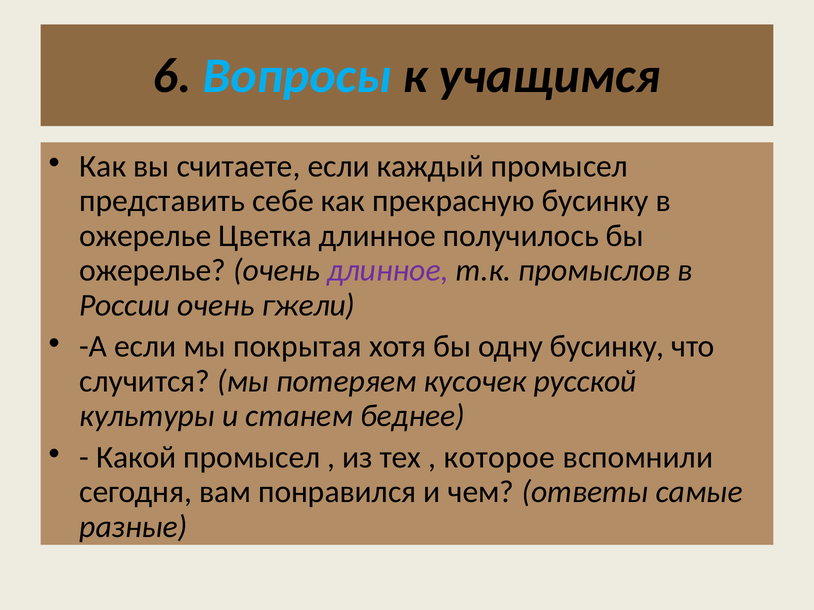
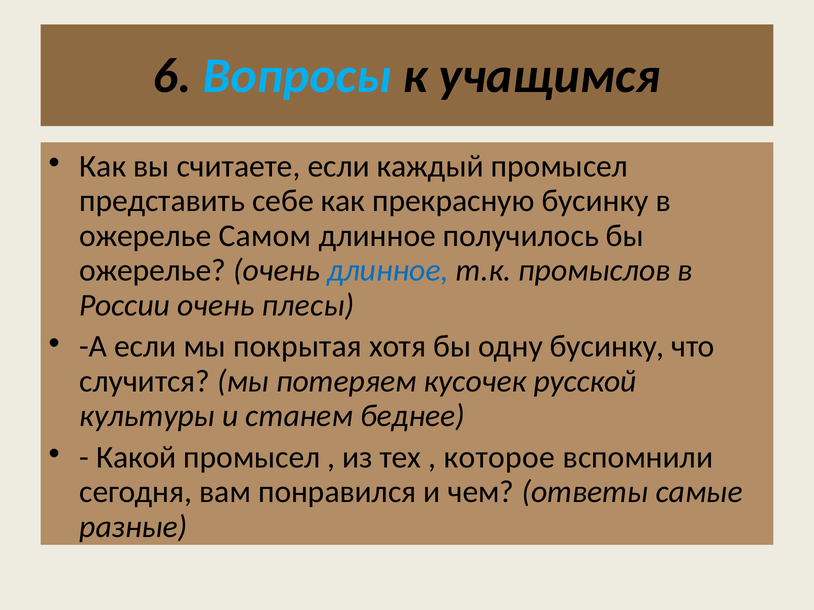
Цветка: Цветка -> Самом (265, 236)
длинное colour: purple -> blue (388, 271)
гжели: гжели -> плесы (308, 305)
